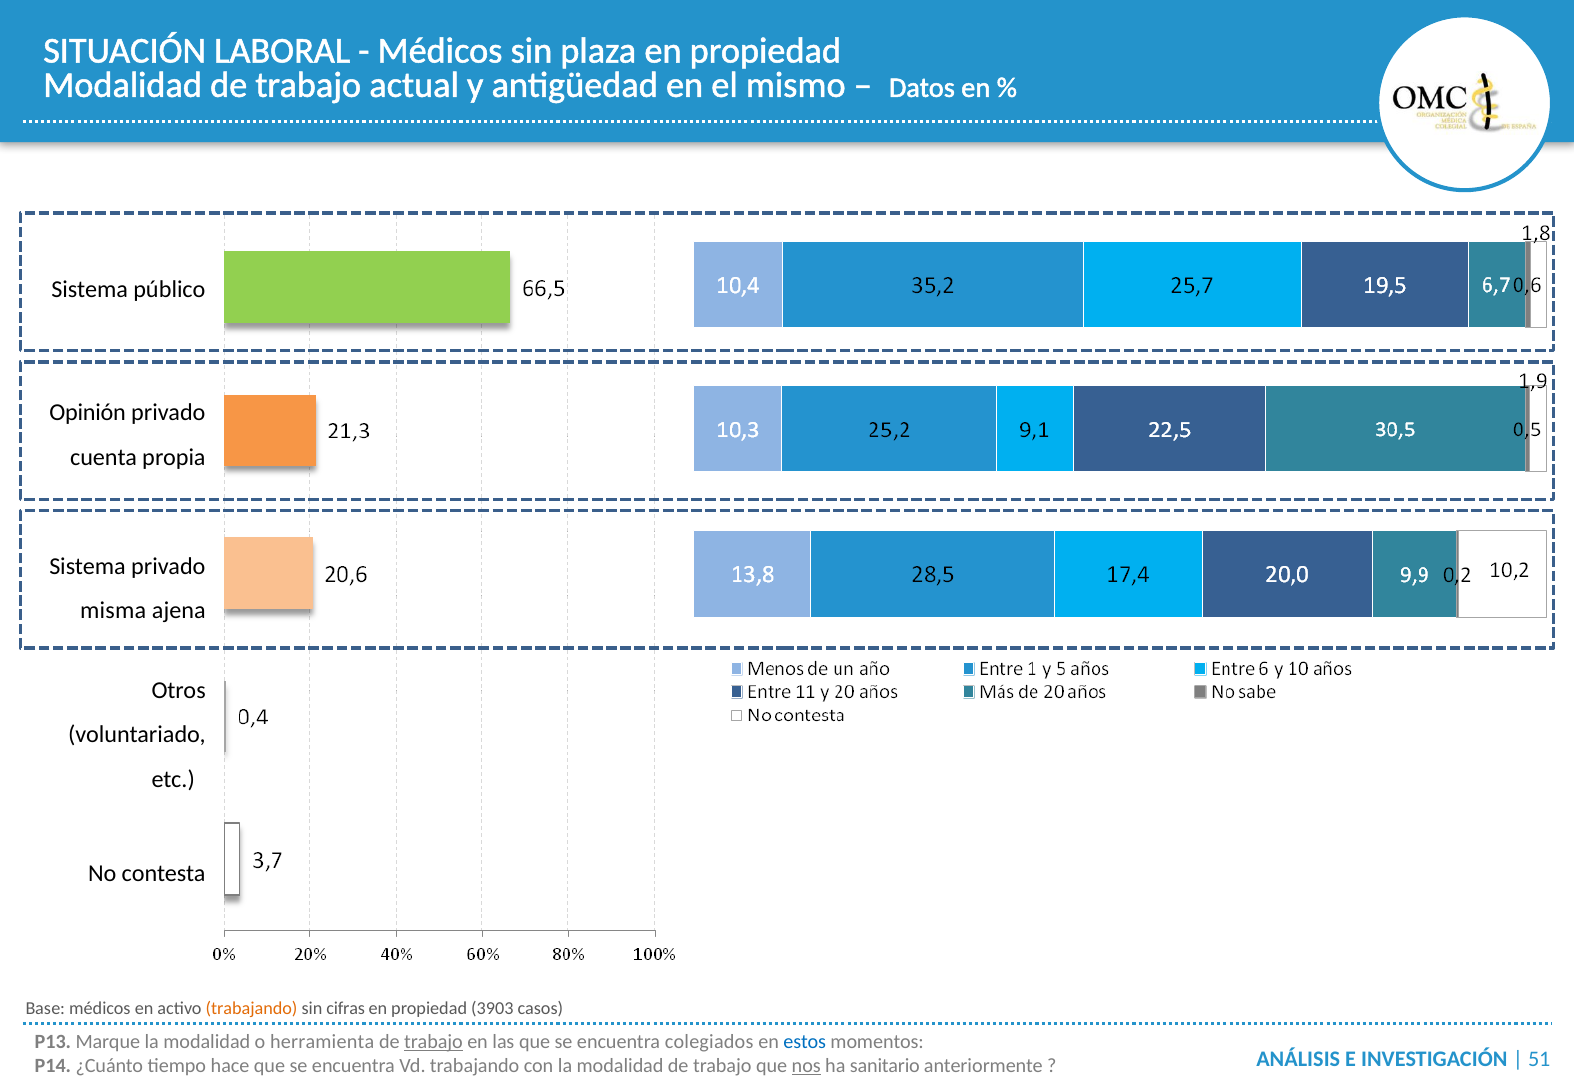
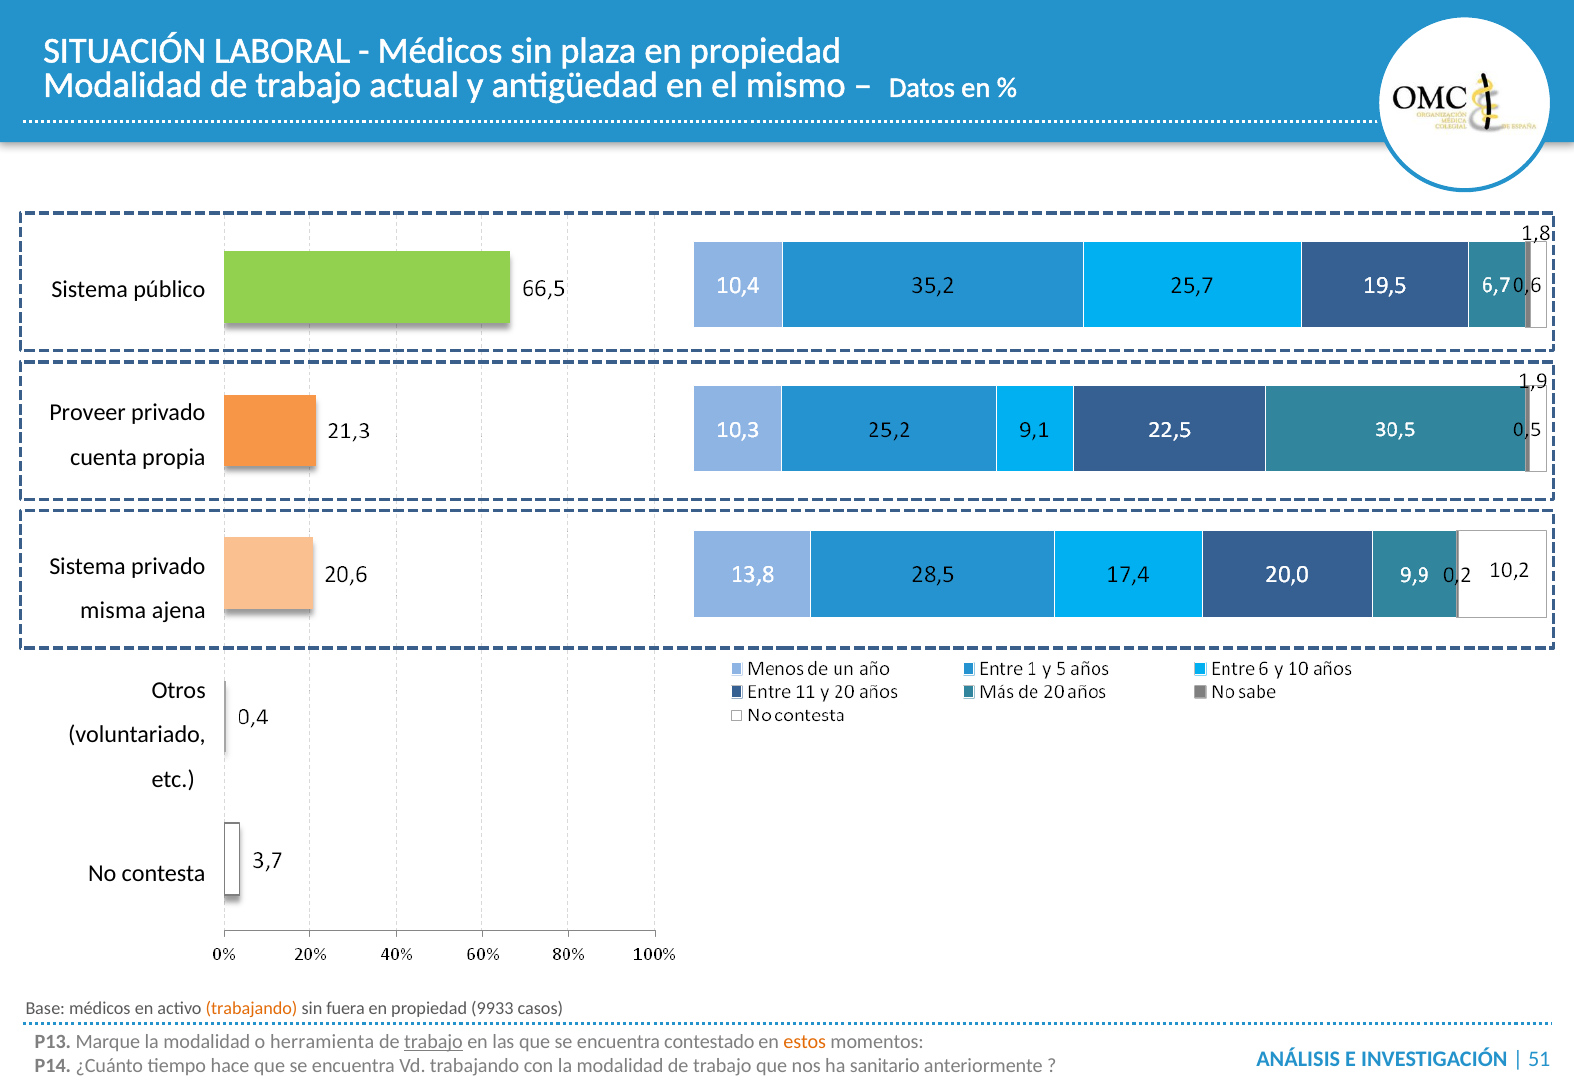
Opinión: Opinión -> Proveer (88, 413)
cifras: cifras -> fuera (346, 1008)
3903: 3903 -> 9933 (492, 1008)
colegiados: colegiados -> contestado (709, 1041)
estos colour: blue -> orange (805, 1041)
nos underline: present -> none (806, 1065)
